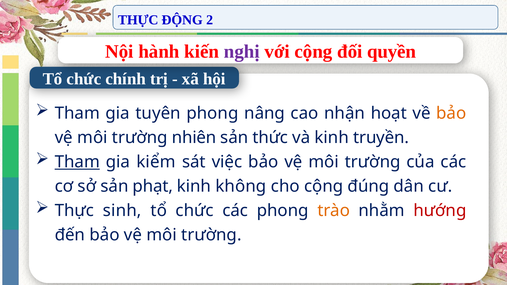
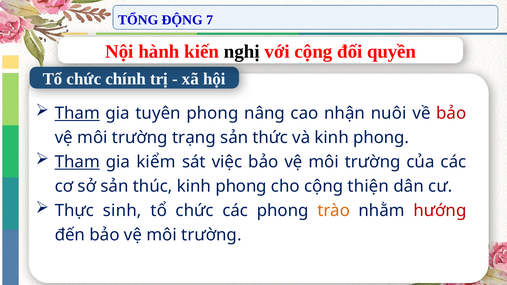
THỰC: THỰC -> TỔNG (138, 20)
2: 2 -> 7 (210, 20)
nghị colour: purple -> black (242, 52)
Tham underline: none -> present (77, 113)
hoạt: hoạt -> nuôi (389, 113)
bảo colour: orange -> red (451, 113)
nhiên: nhiên -> trạng (194, 138)
và kinh truyền: truyền -> phong (381, 138)
phạt: phạt -> thúc (153, 186)
không: không -> phong (241, 186)
đúng: đúng -> thiện (368, 186)
